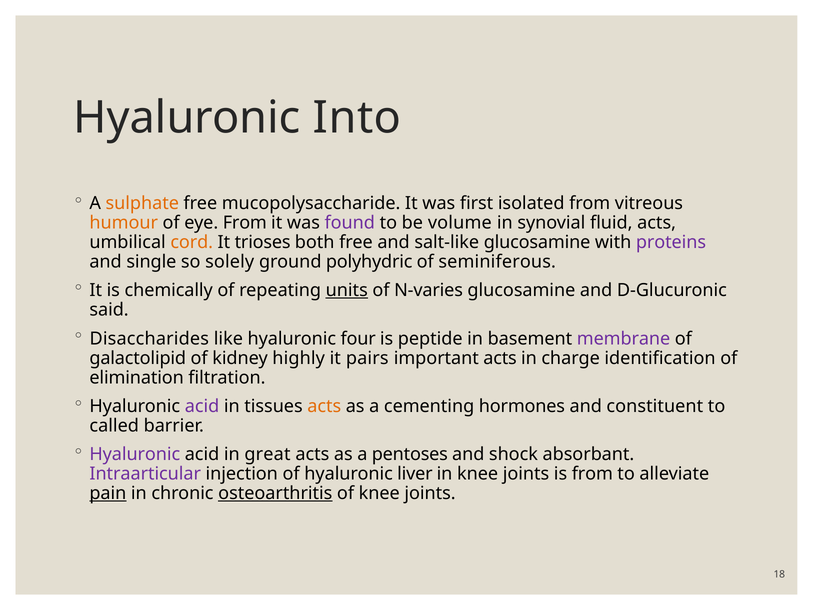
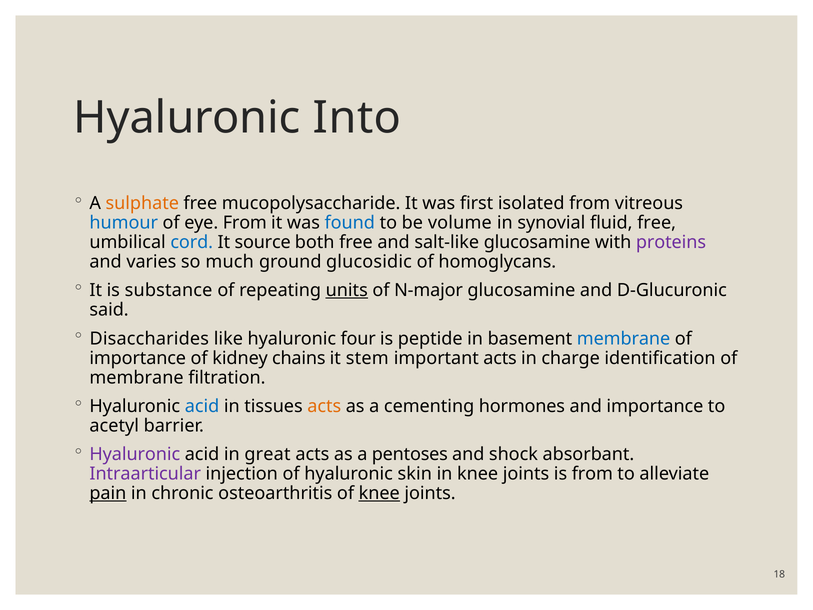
humour colour: orange -> blue (124, 223)
found colour: purple -> blue (350, 223)
fluid acts: acts -> free (657, 223)
cord colour: orange -> blue (192, 242)
trioses: trioses -> source (263, 242)
single: single -> varies (151, 262)
solely: solely -> much (230, 262)
polyhydric: polyhydric -> glucosidic (369, 262)
seminiferous: seminiferous -> homoglycans (497, 262)
chemically: chemically -> substance (169, 290)
N-varies: N-varies -> N-major (429, 290)
membrane colour: purple -> blue (624, 338)
galactolipid: galactolipid -> importance (138, 358)
highly: highly -> chains (299, 358)
pairs: pairs -> stem (367, 358)
elimination: elimination -> membrane (137, 377)
acid colour: purple -> blue (202, 406)
and constituent: constituent -> importance (655, 406)
called: called -> acetyl (114, 426)
liver: liver -> skin (415, 474)
osteoarthritis underline: present -> none (275, 493)
knee underline: none -> present (379, 493)
